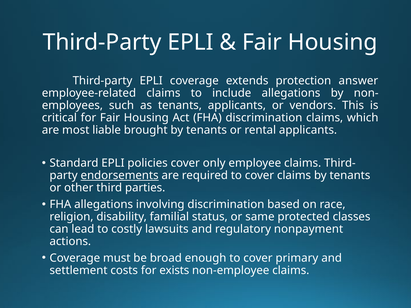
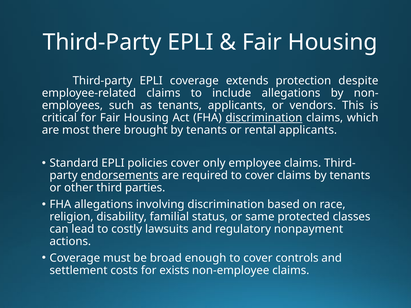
answer: answer -> despite (358, 81)
discrimination underline: none -> present (264, 118)
liable: liable -> there (107, 130)
primary: primary -> controls (297, 258)
